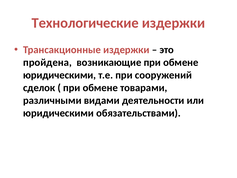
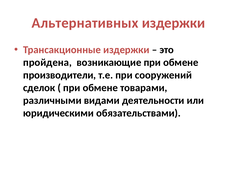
Технологические: Технологические -> Альтернативных (85, 23)
юридическими: юридическими -> производители (60, 75)
